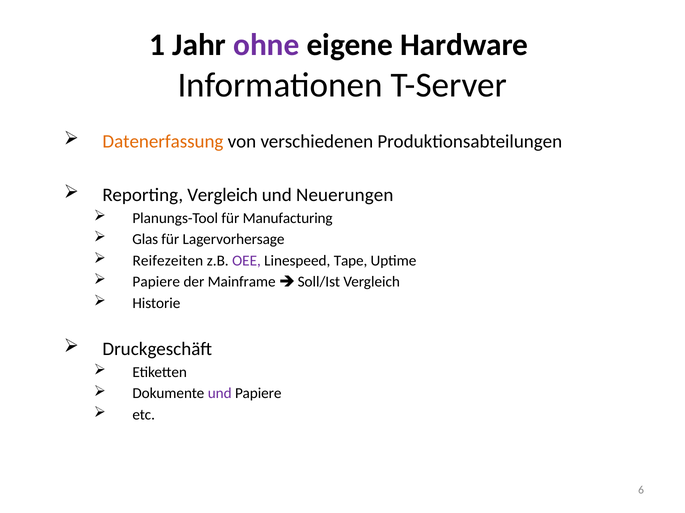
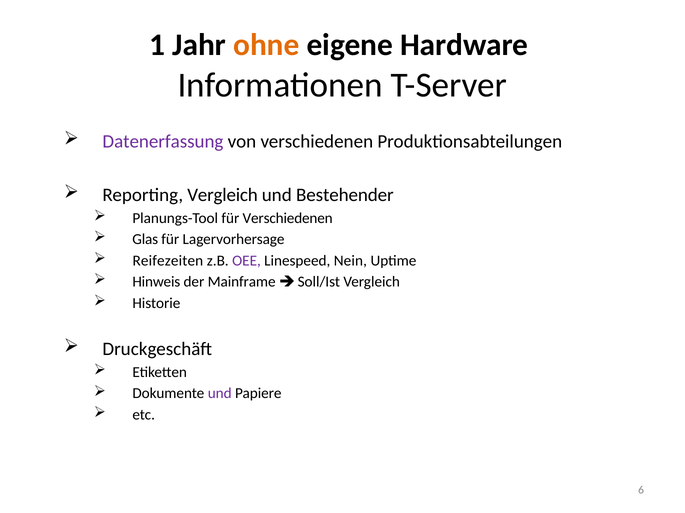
ohne colour: purple -> orange (266, 45)
Datenerfassung colour: orange -> purple (163, 142)
Neuerungen: Neuerungen -> Bestehender (345, 195)
für Manufacturing: Manufacturing -> Verschiedenen (288, 218)
Tape: Tape -> Nein (350, 261)
Papiere: Papiere -> Hinweis (156, 282)
